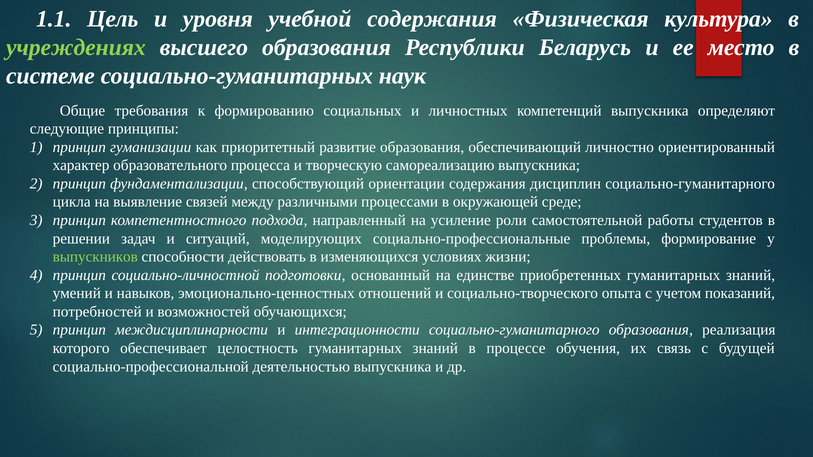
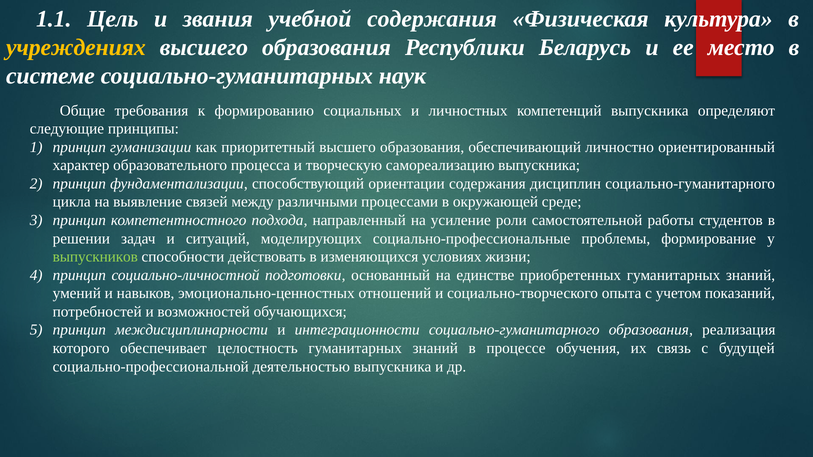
уровня: уровня -> звания (218, 19)
учреждениях colour: light green -> yellow (76, 47)
приоритетный развитие: развитие -> высшего (348, 147)
